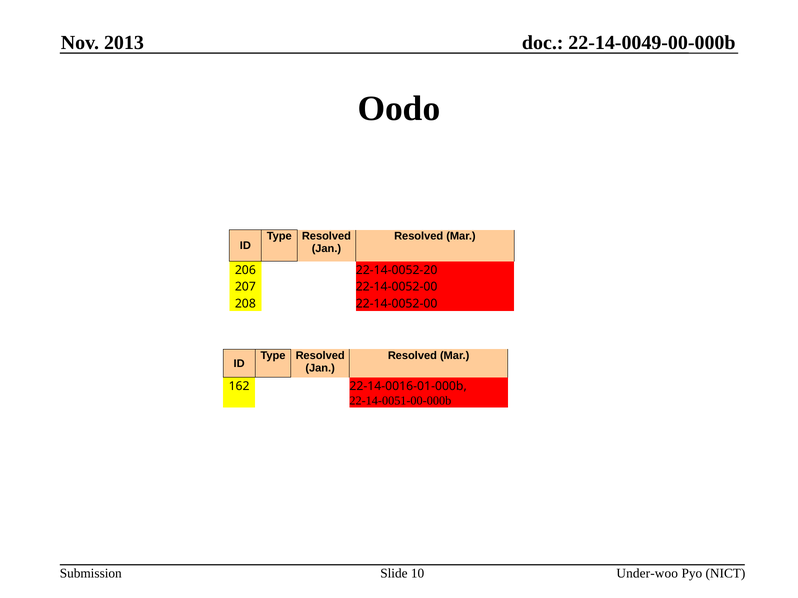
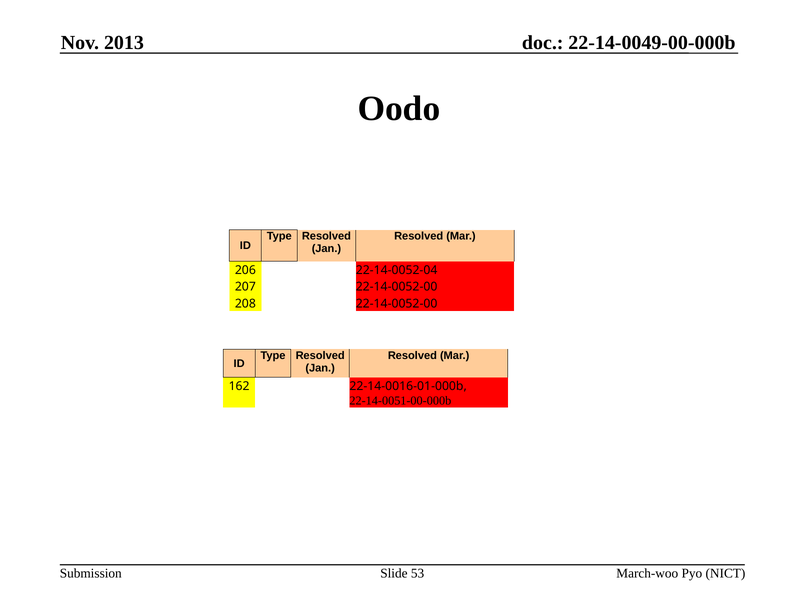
22-14-0052-20: 22-14-0052-20 -> 22-14-0052-04 (397, 271)
10: 10 -> 53 (418, 574)
Under-woo: Under-woo -> March-woo (647, 574)
